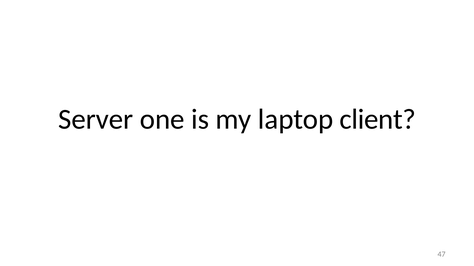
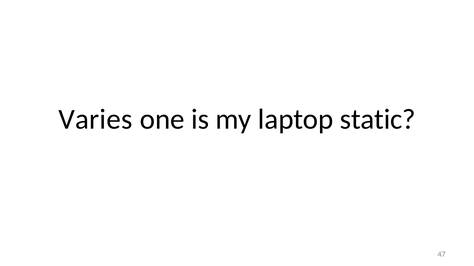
Server: Server -> Varies (95, 120)
client: client -> static (378, 120)
